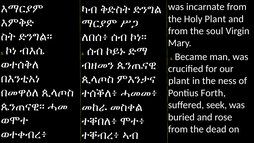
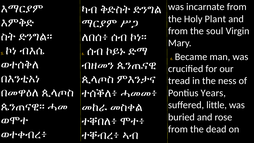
plant: plant -> tread (179, 81)
Forth: Forth -> Years (213, 93)
seek: seek -> little (217, 105)
